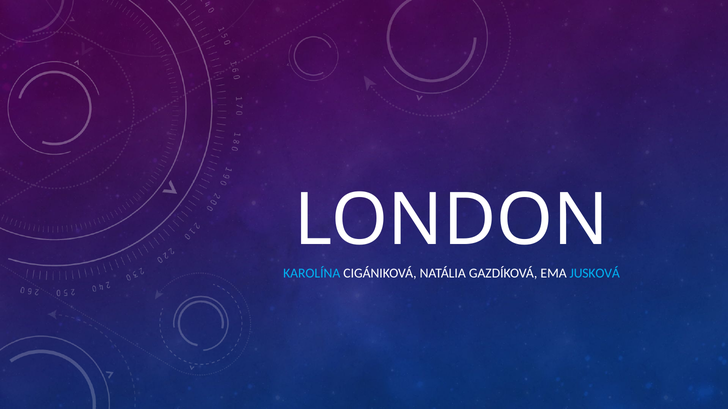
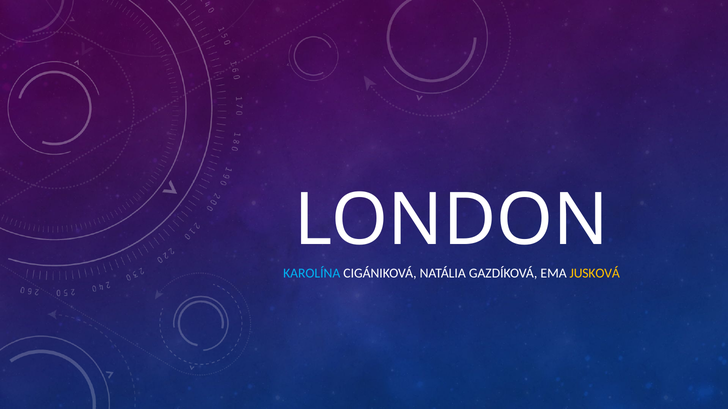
JUSKOVÁ colour: light blue -> yellow (595, 274)
